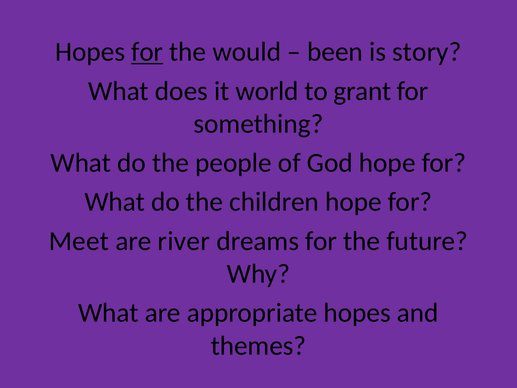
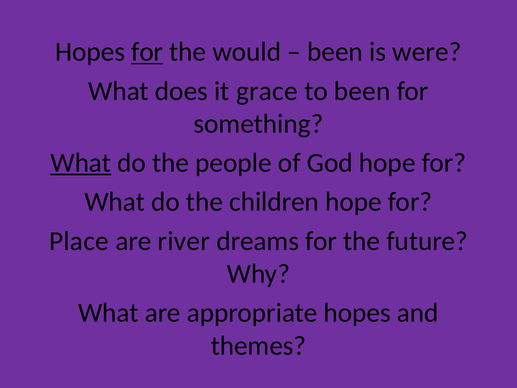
story: story -> were (427, 52)
world: world -> grace (267, 91)
to grant: grant -> been (362, 91)
What underline: none -> present (81, 163)
Meet: Meet -> Place (79, 241)
